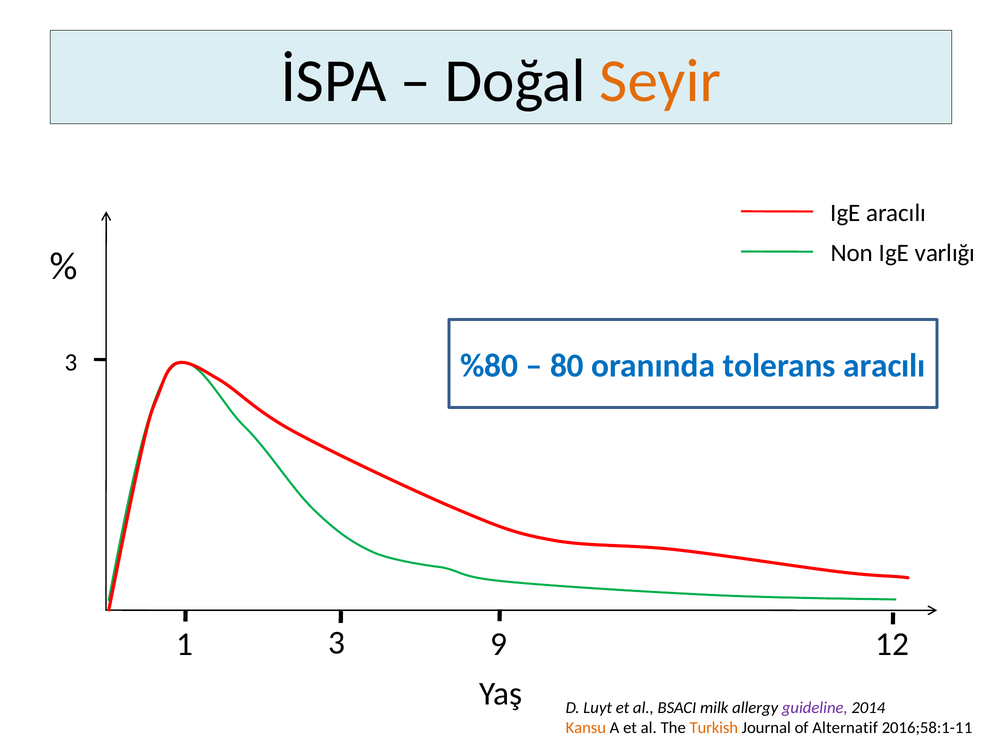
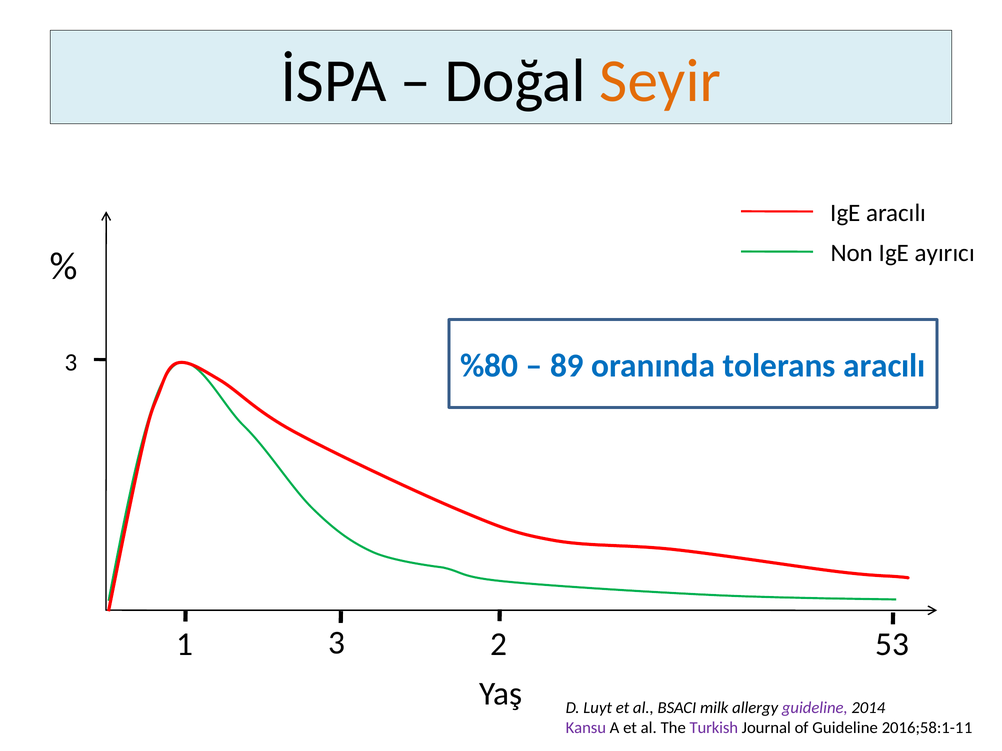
varlığı: varlığı -> ayırıcı (945, 253)
80: 80 -> 89 (567, 366)
12: 12 -> 53 (892, 645)
9: 9 -> 2 (499, 645)
Kansu colour: orange -> purple (586, 728)
Turkish colour: orange -> purple (714, 728)
of Alternatif: Alternatif -> Guideline (845, 728)
